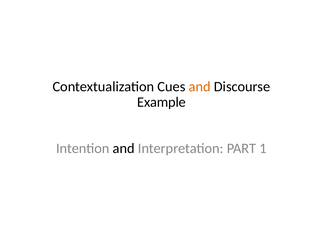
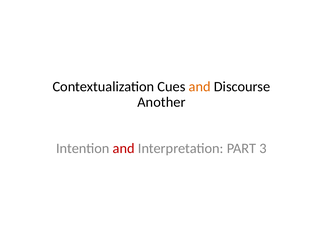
Example: Example -> Another (161, 102)
and colour: black -> red (124, 149)
1: 1 -> 3 (263, 149)
